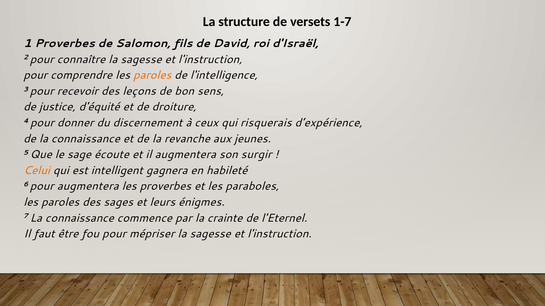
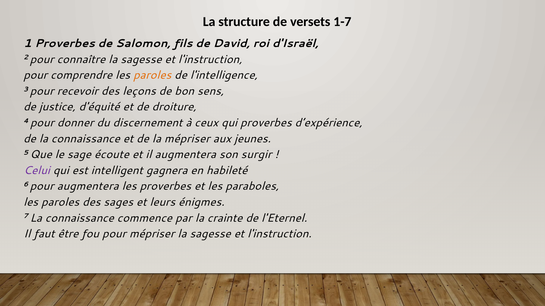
qui risquerais: risquerais -> proverbes (266, 123)
la revanche: revanche -> mépriser (187, 139)
Celui colour: orange -> purple (37, 171)
